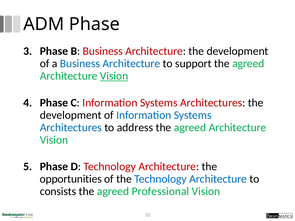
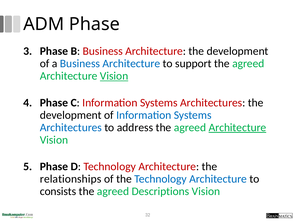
Architecture underline: none -> present (237, 128)
opportunities: opportunities -> relationships (71, 179)
Professional: Professional -> Descriptions (160, 192)
